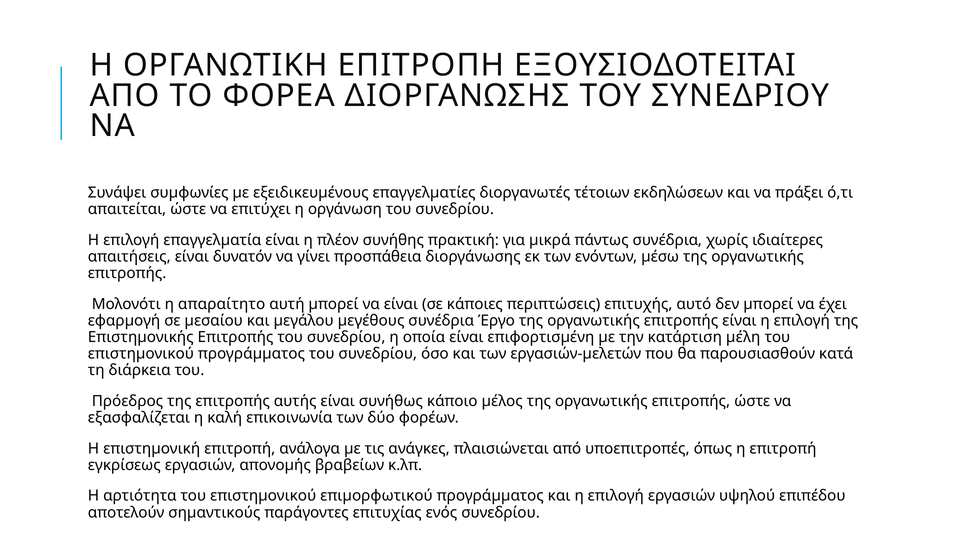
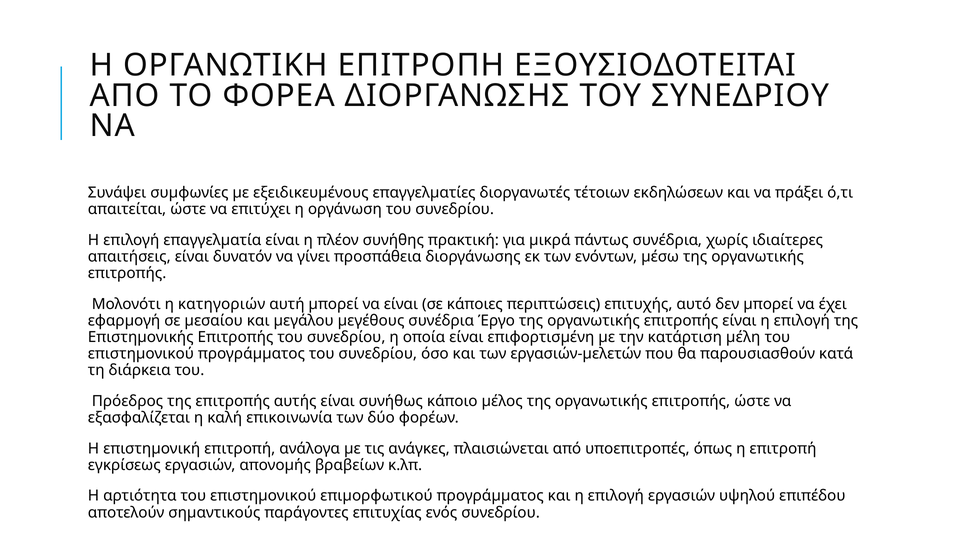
απαραίτητο: απαραίτητο -> κατηγοριών (222, 304)
